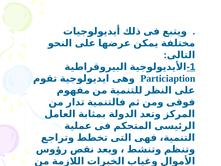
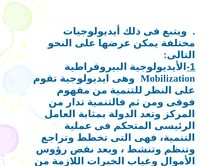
Particiaption: Particiaption -> Mobilization (168, 78)
